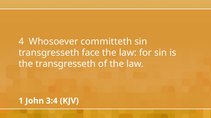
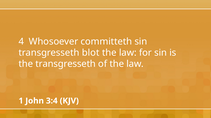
face: face -> blot (91, 53)
